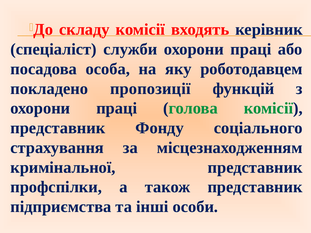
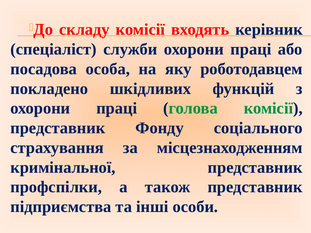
пропозиції: пропозиції -> шкідливих (150, 89)
